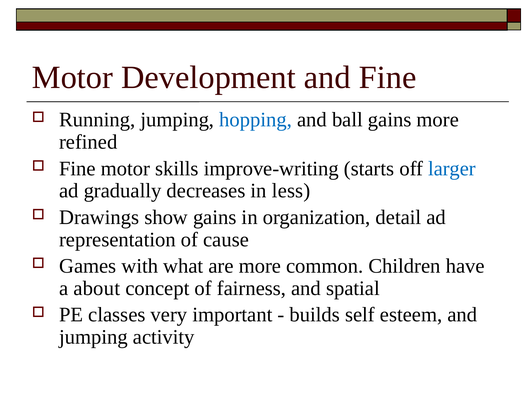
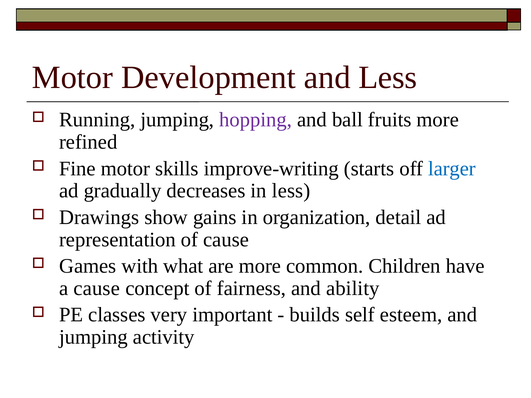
and Fine: Fine -> Less (388, 77)
hopping colour: blue -> purple (256, 120)
ball gains: gains -> fruits (390, 120)
a about: about -> cause (97, 288)
spatial: spatial -> ability (353, 288)
